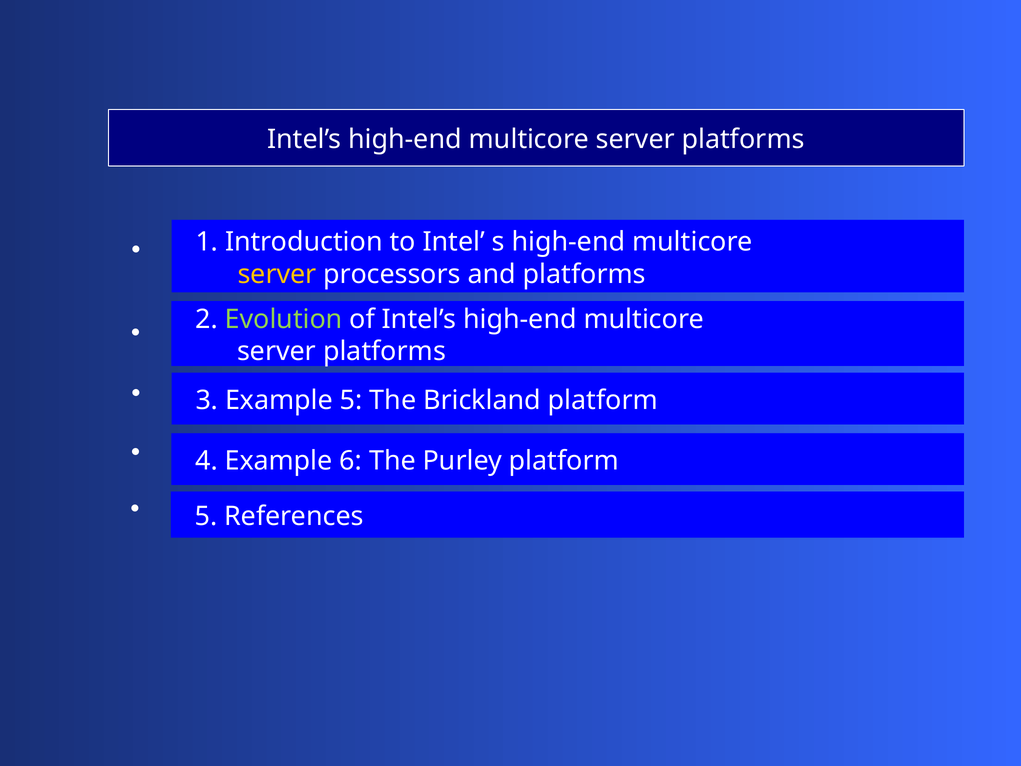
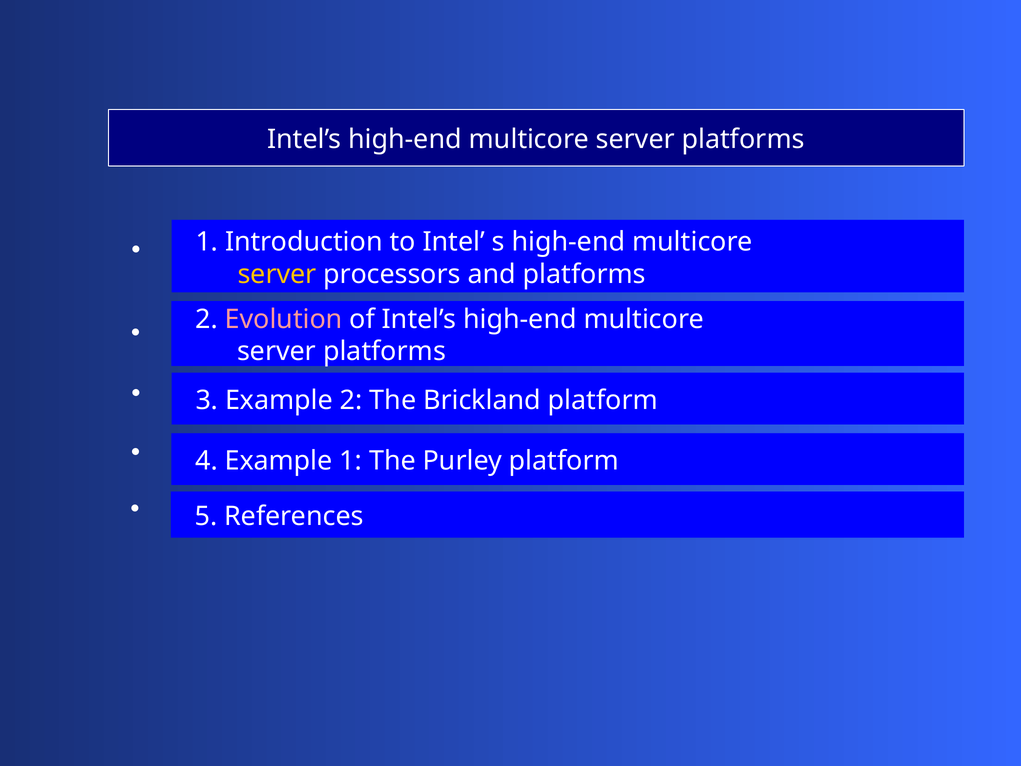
Evolution colour: light green -> pink (284, 319)
Example 5: 5 -> 2 (351, 400)
Example 6: 6 -> 1 (351, 461)
